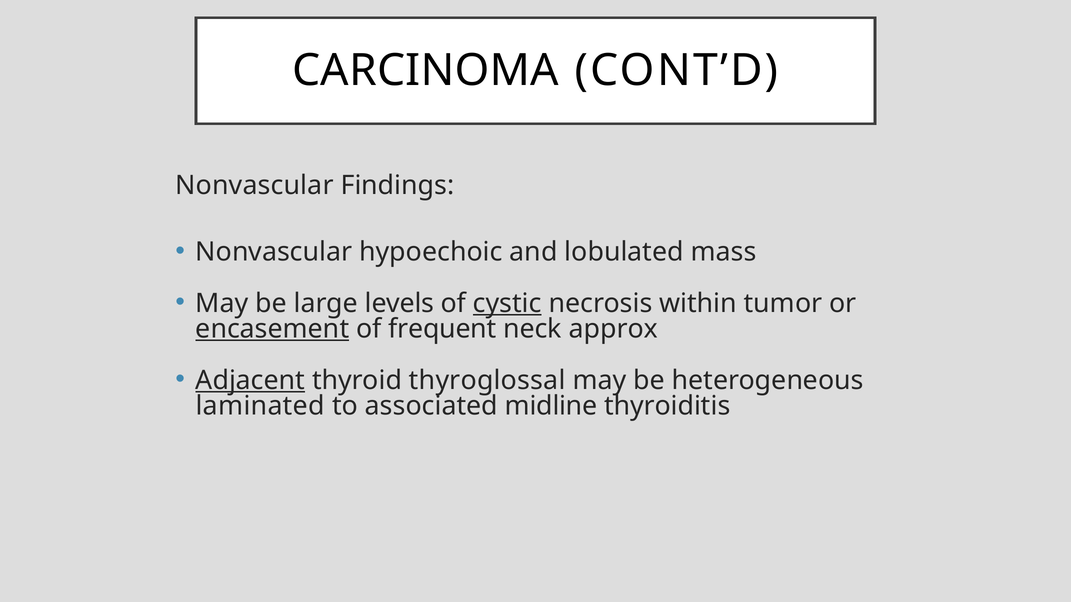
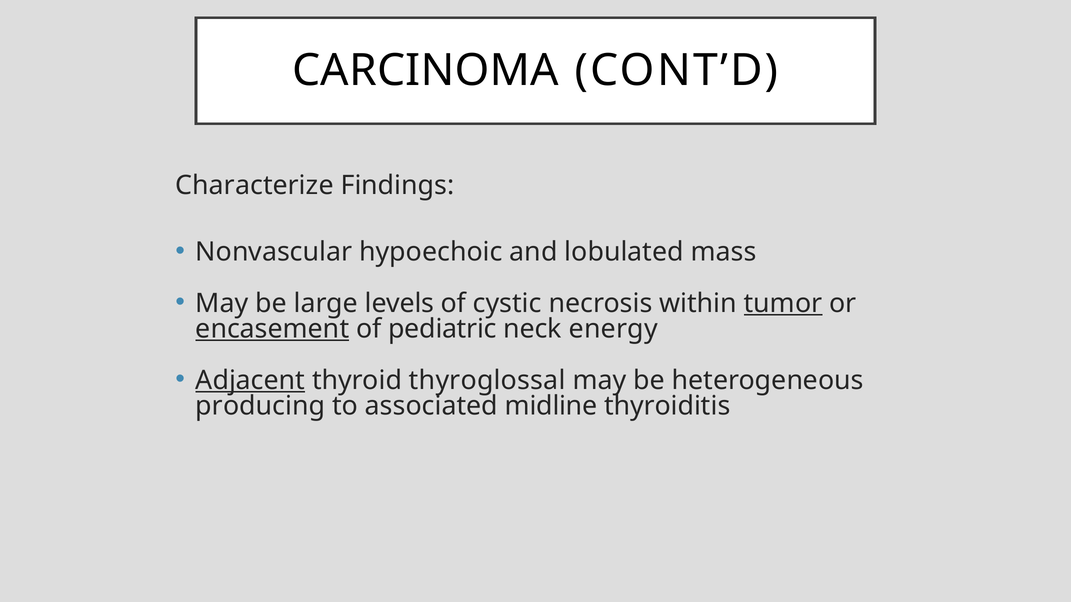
Nonvascular: Nonvascular -> Characterize (255, 186)
cystic underline: present -> none (507, 303)
tumor underline: none -> present (783, 303)
frequent: frequent -> pediatric (442, 329)
approx: approx -> energy (613, 329)
laminated: laminated -> producing (260, 406)
